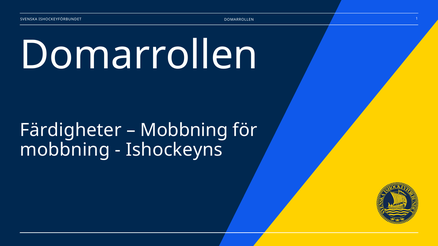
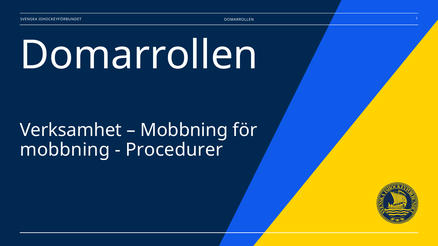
Färdigheter: Färdigheter -> Verksamhet (71, 130)
Ishockeyns: Ishockeyns -> Procedurer (174, 150)
